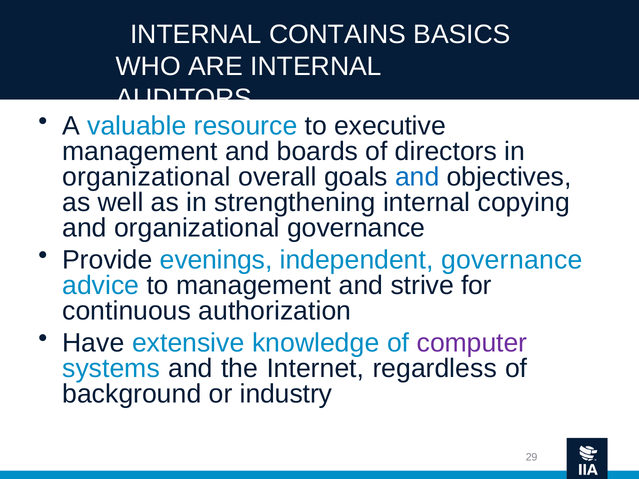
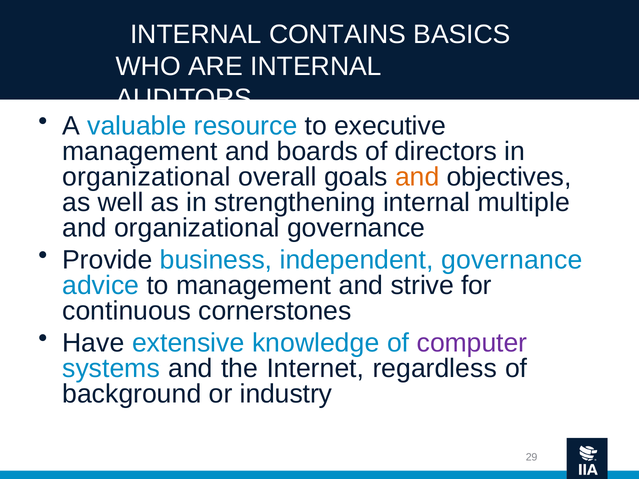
and colour: blue -> orange (417, 177)
copying: copying -> multiple (524, 203)
evenings: evenings -> business (216, 260)
authorization: authorization -> cornerstones (275, 311)
